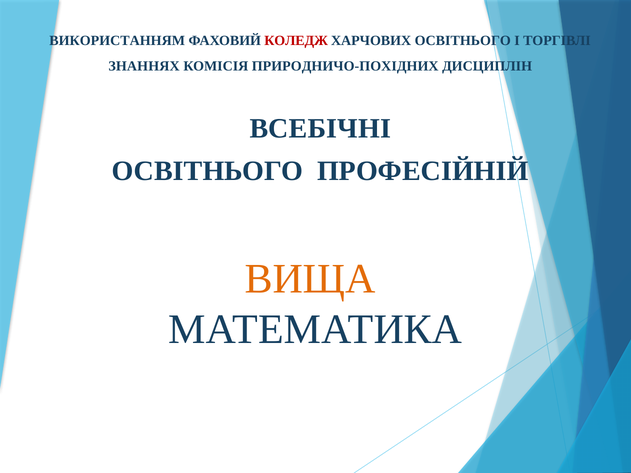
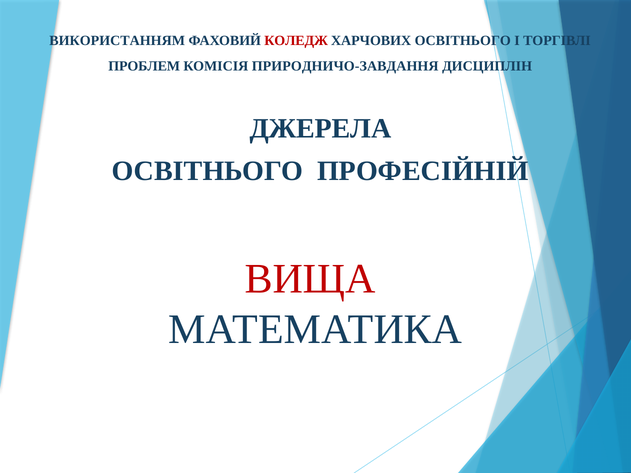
ЗНАННЯХ: ЗНАННЯХ -> ПРОБЛЕМ (144, 66)
ПРИРОДНИЧО-ПОХІДНИХ: ПРИРОДНИЧО-ПОХІДНИХ -> ПРИРОДНИЧО-ЗАВДАННЯ (345, 66)
ВСЕБІЧНІ: ВСЕБІЧНІ -> ДЖЕРЕЛА (320, 129)
ВИЩА colour: orange -> red (310, 279)
